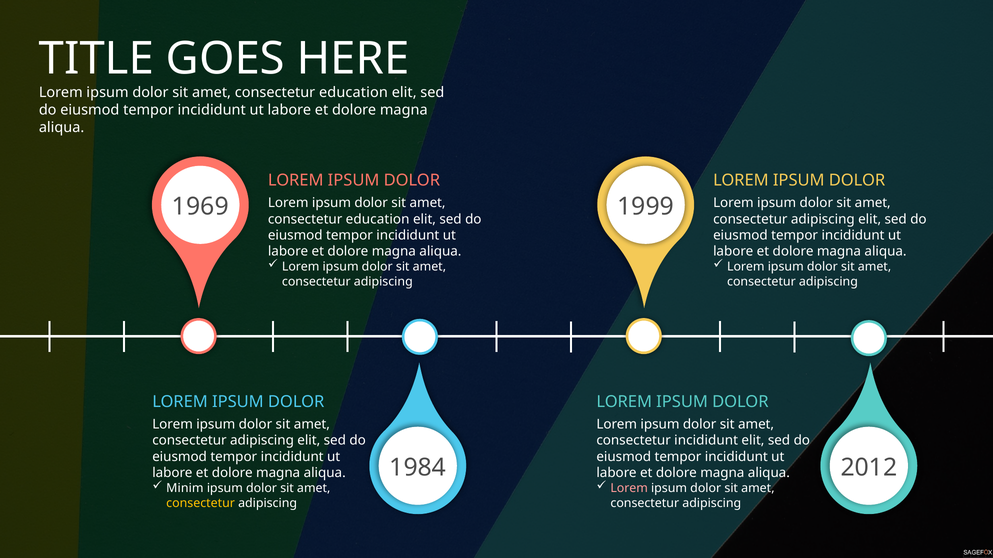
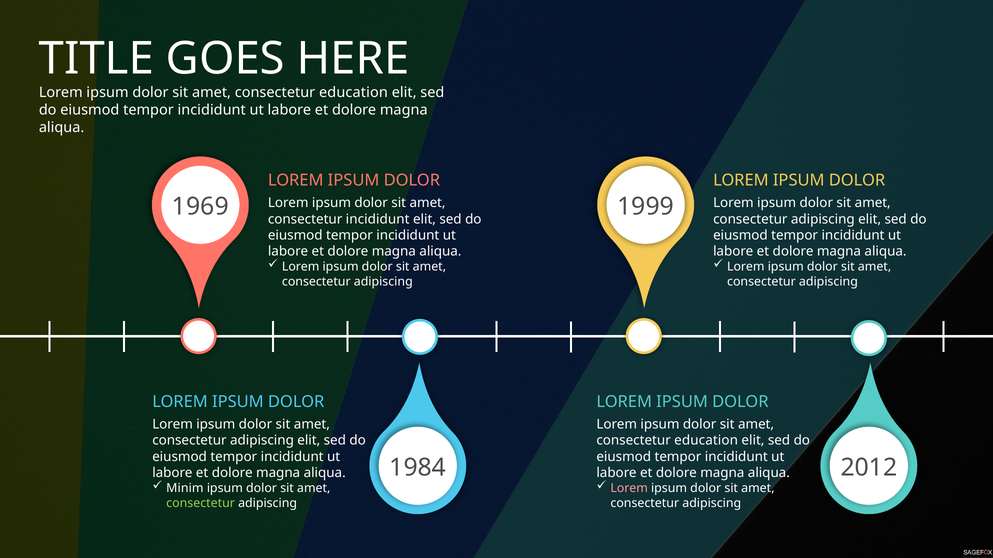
education: education -> incididunt (378, 219)
incididunt: incididunt -> education (706, 441)
consectetur colour: yellow -> light green (201, 504)
